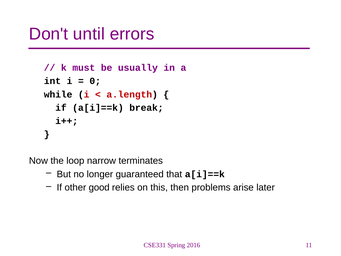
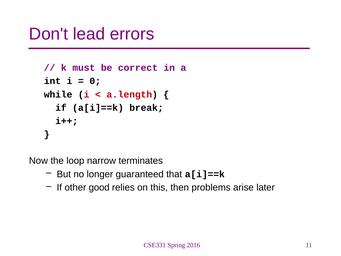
until: until -> lead (89, 34)
usually: usually -> correct (138, 68)
